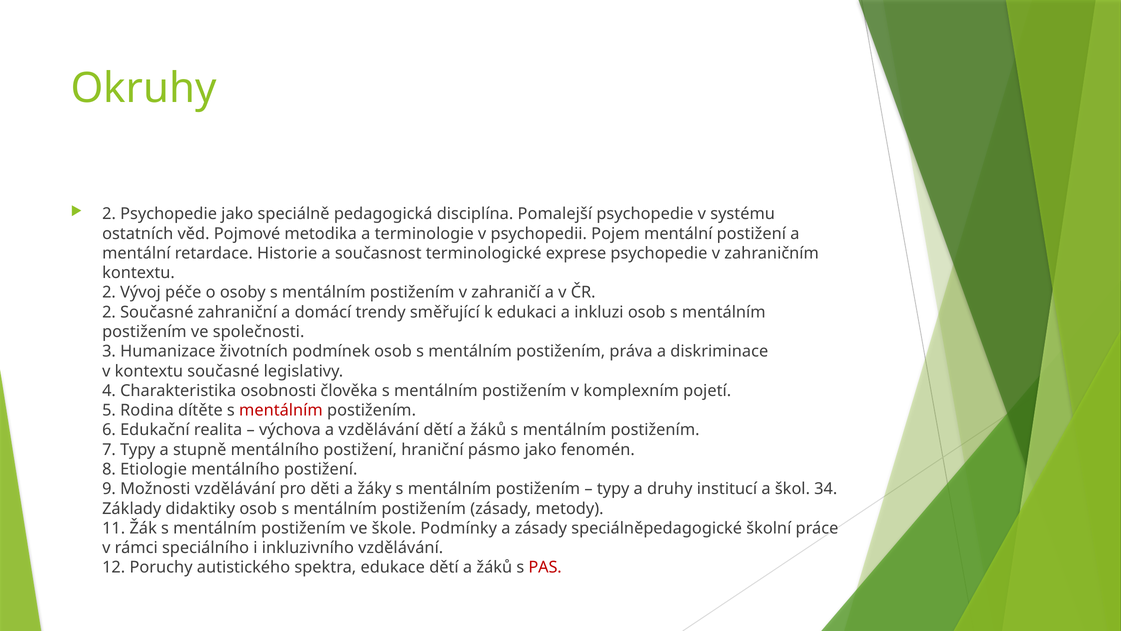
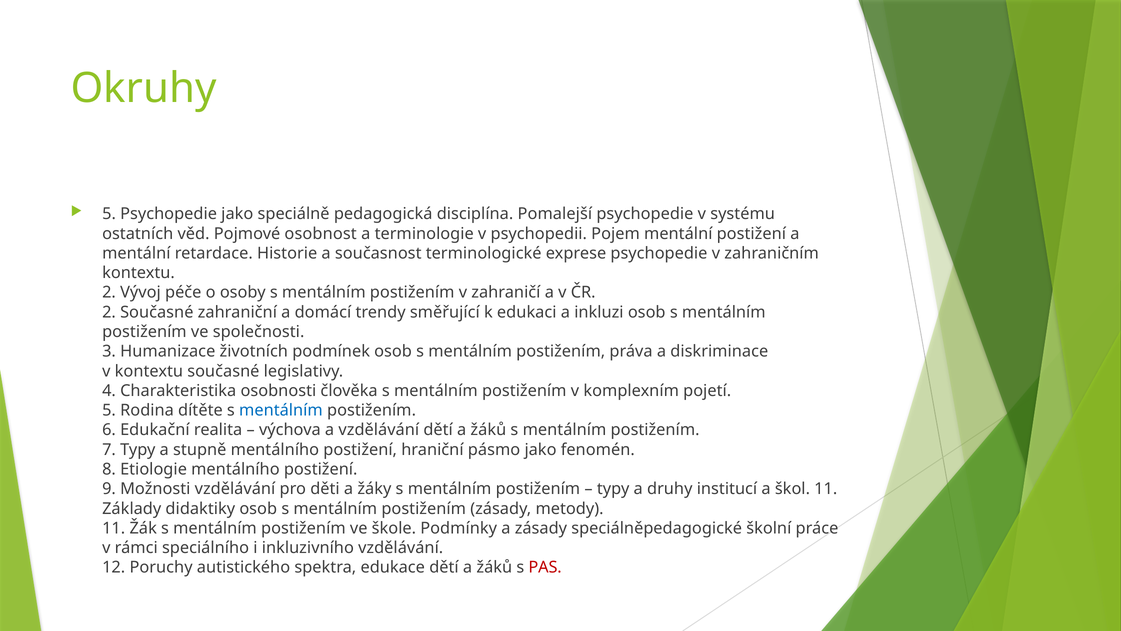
2: 2 -> 5 (109, 214)
metodika: metodika -> osobnost (321, 233)
mentálním colour: red -> blue (281, 410)
škol 34: 34 -> 11 (826, 489)
